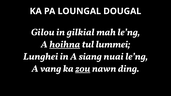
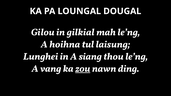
hoihna underline: present -> none (65, 44)
lummei: lummei -> laisung (113, 44)
nuai: nuai -> thou (114, 57)
